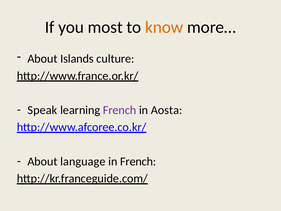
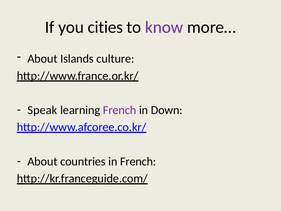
most: most -> cities (105, 27)
know colour: orange -> purple (164, 27)
Aosta: Aosta -> Down (167, 110)
language: language -> countries (83, 161)
